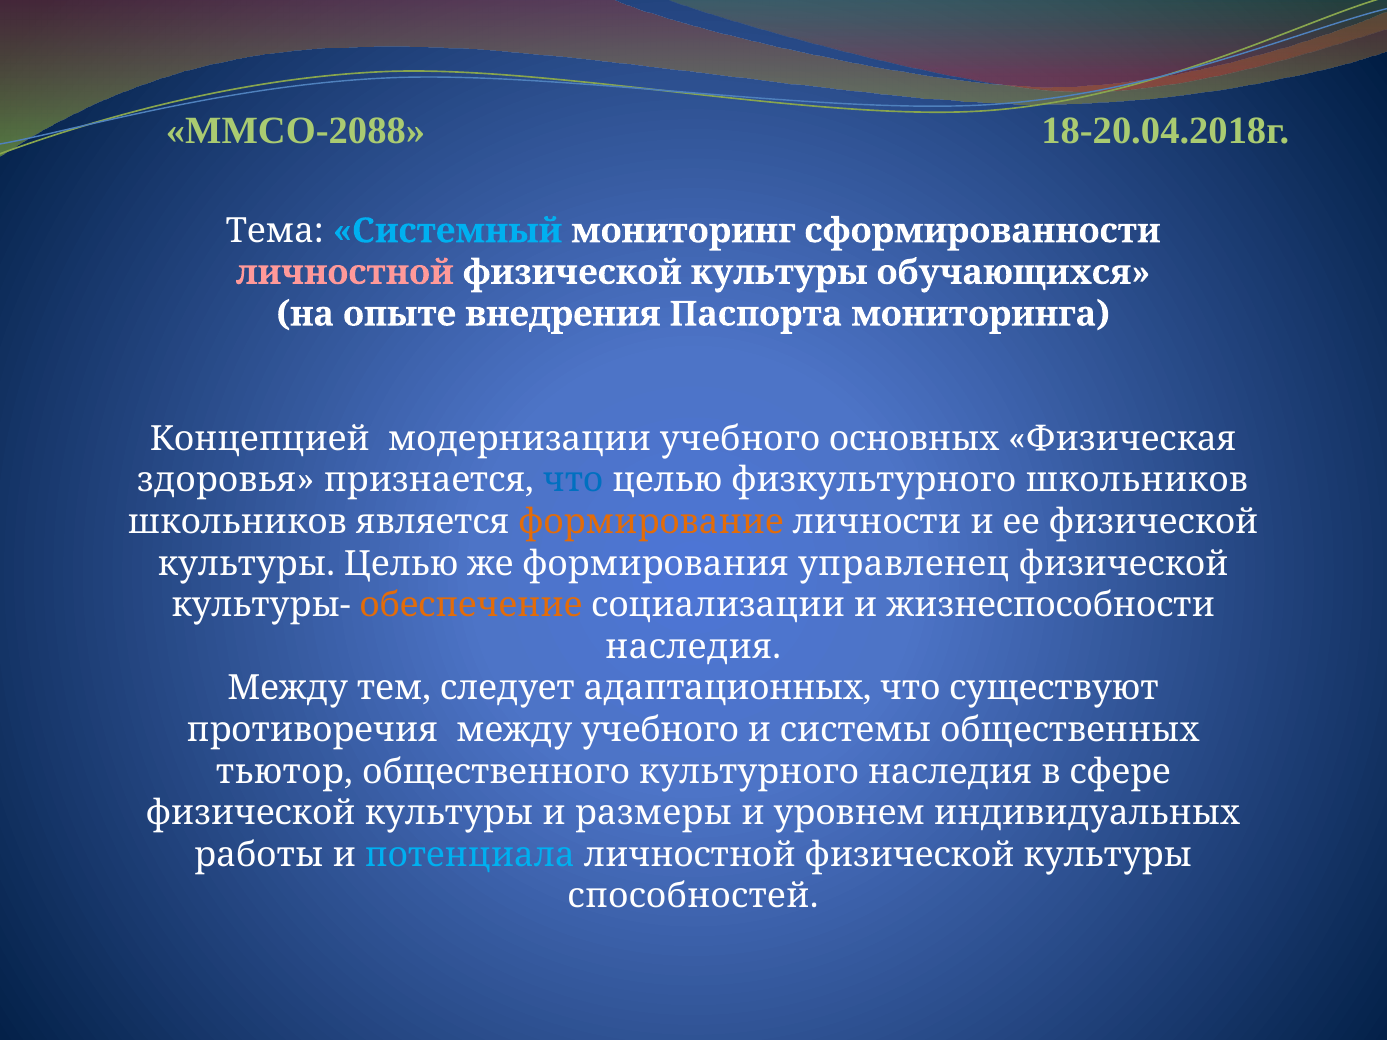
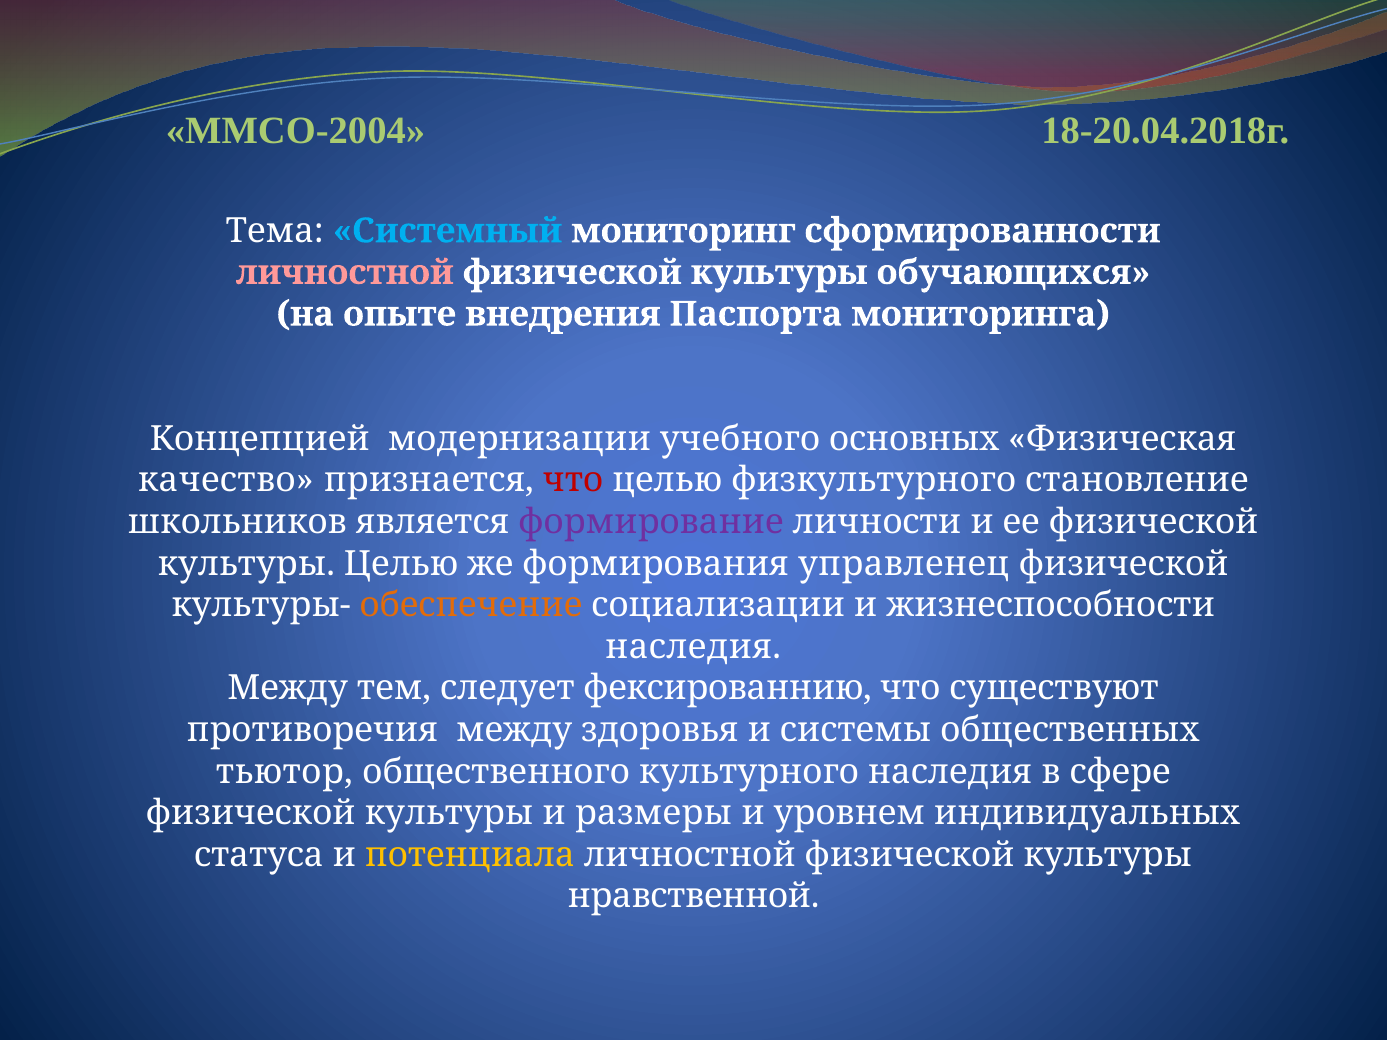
ММСО-2088: ММСО-2088 -> ММСО-2004 (296, 131)
здоровья: здоровья -> качество (226, 481)
что colour: blue -> red (573, 481)
физкультурного школьников: школьников -> становление (1137, 481)
формирование colour: orange -> purple (651, 522)
адаптационных: адаптационных -> фексированнию (728, 689)
между учебного: учебного -> здоровья (660, 730)
работы: работы -> статуса (259, 855)
потенциала colour: light blue -> yellow (470, 855)
способностей: способностей -> нравственной (693, 897)
